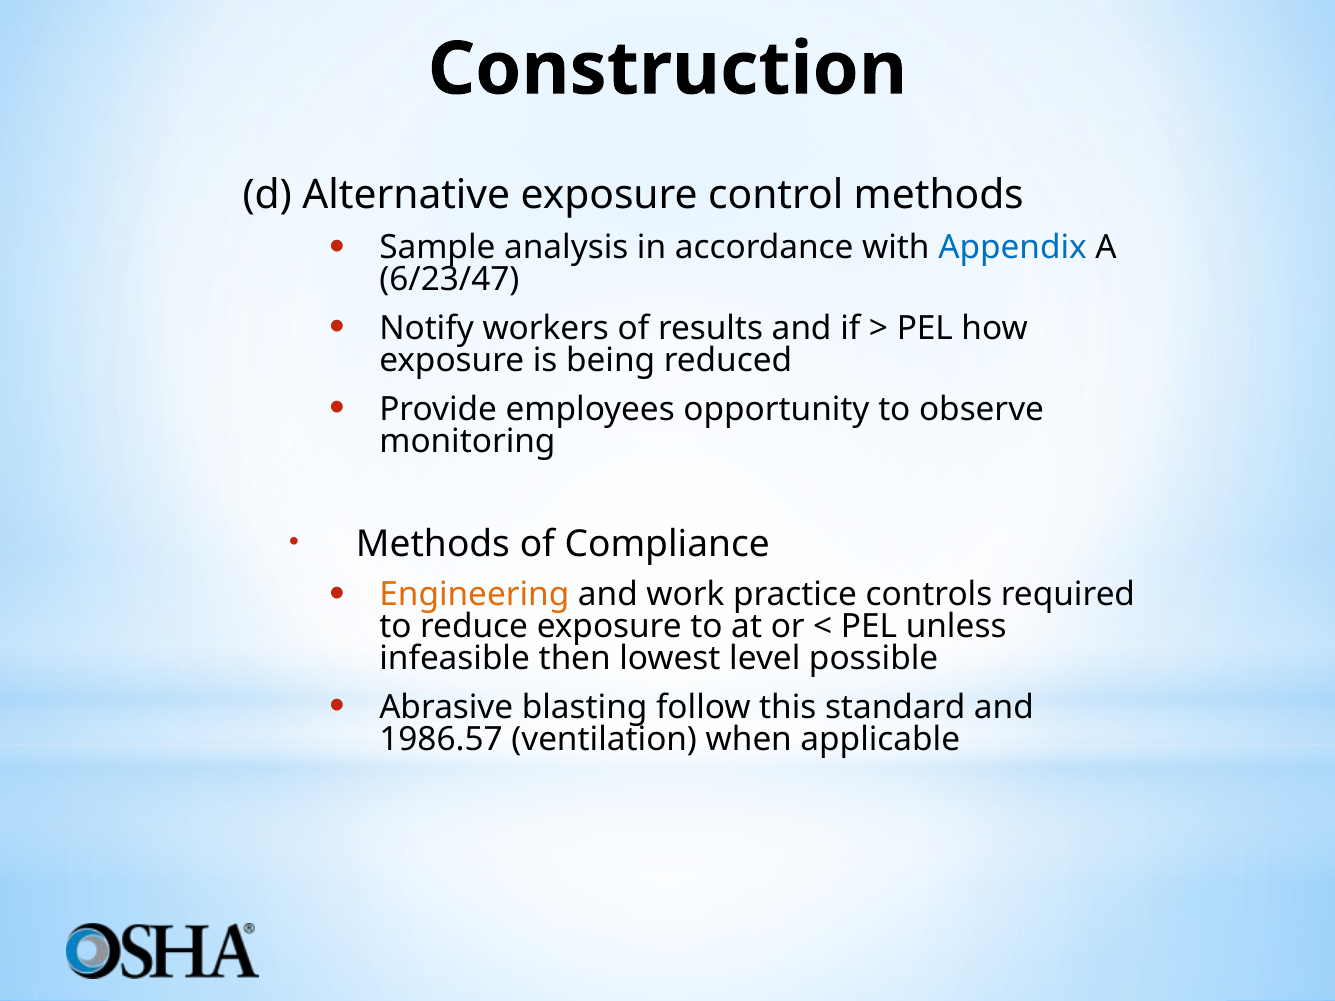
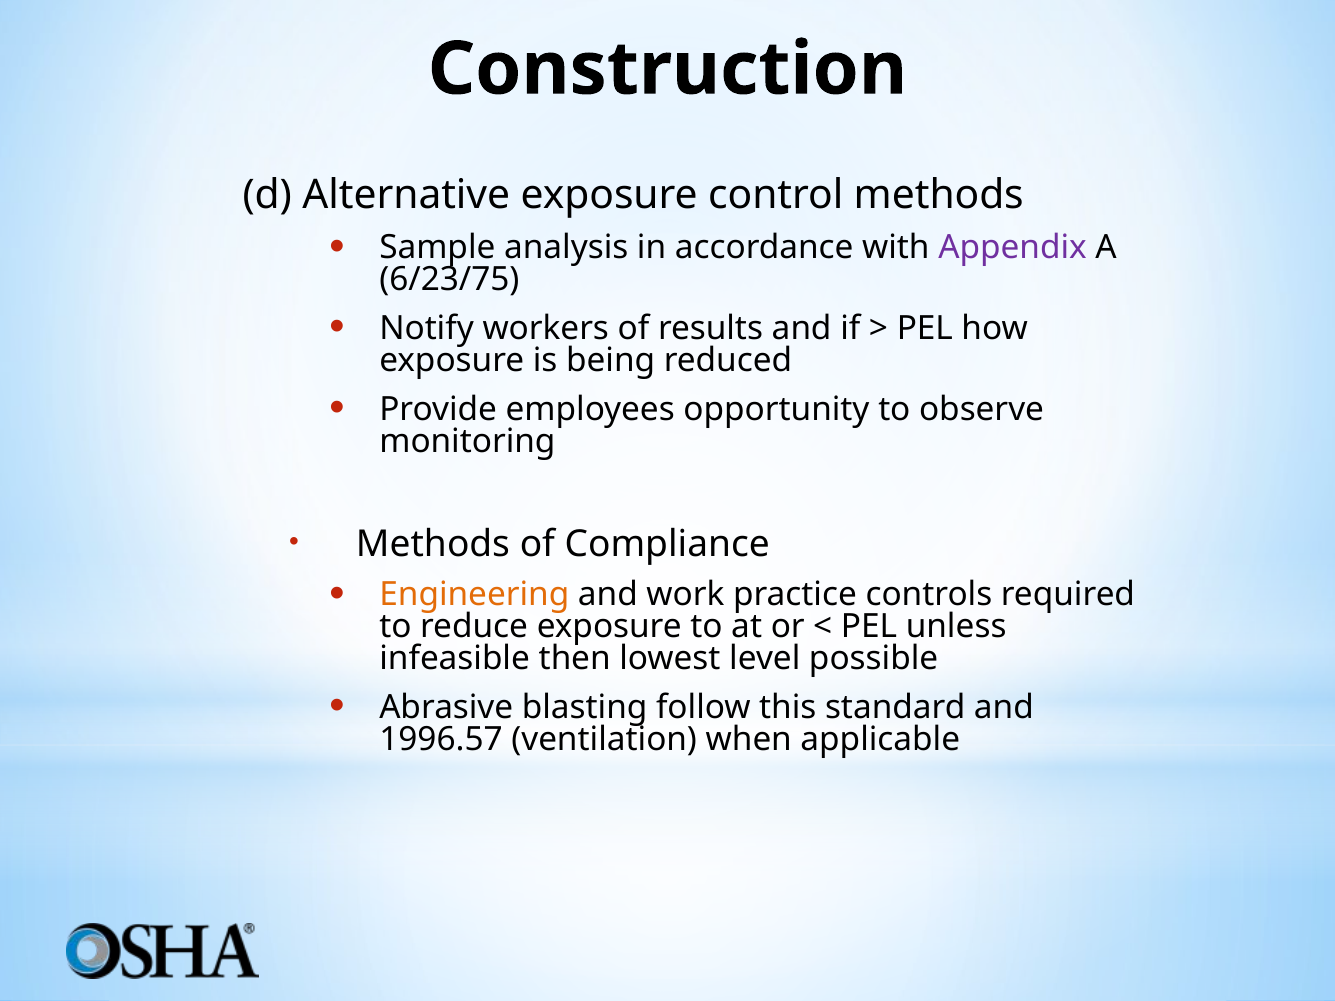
Appendix colour: blue -> purple (1013, 248)
6/23/47: 6/23/47 -> 6/23/75 (449, 280)
1986.57: 1986.57 -> 1996.57 (441, 740)
